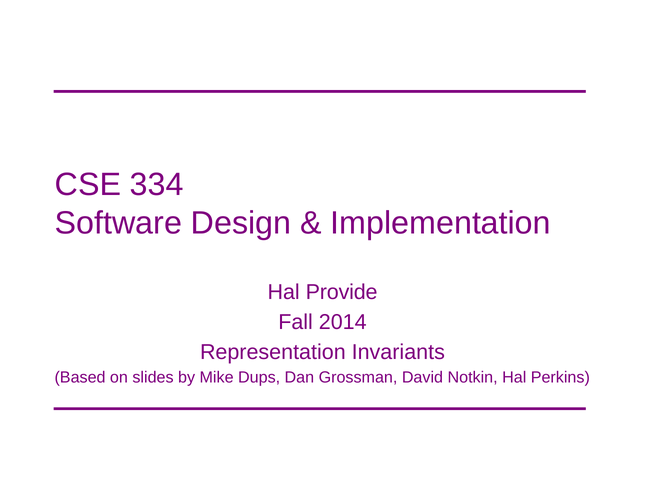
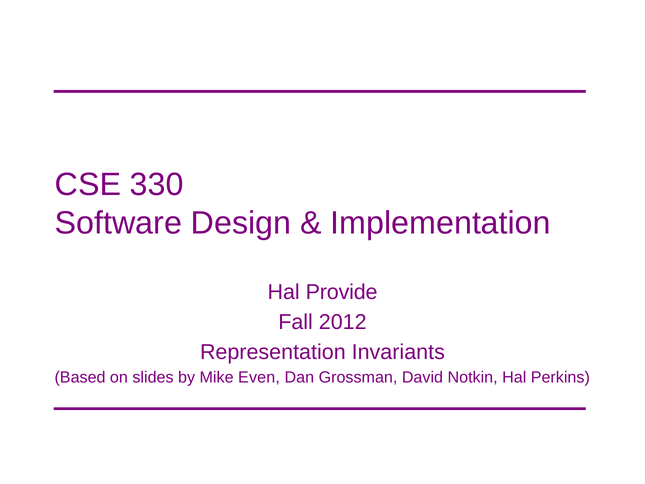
334: 334 -> 330 (157, 184)
2014: 2014 -> 2012 (343, 322)
Dups: Dups -> Even (259, 377)
